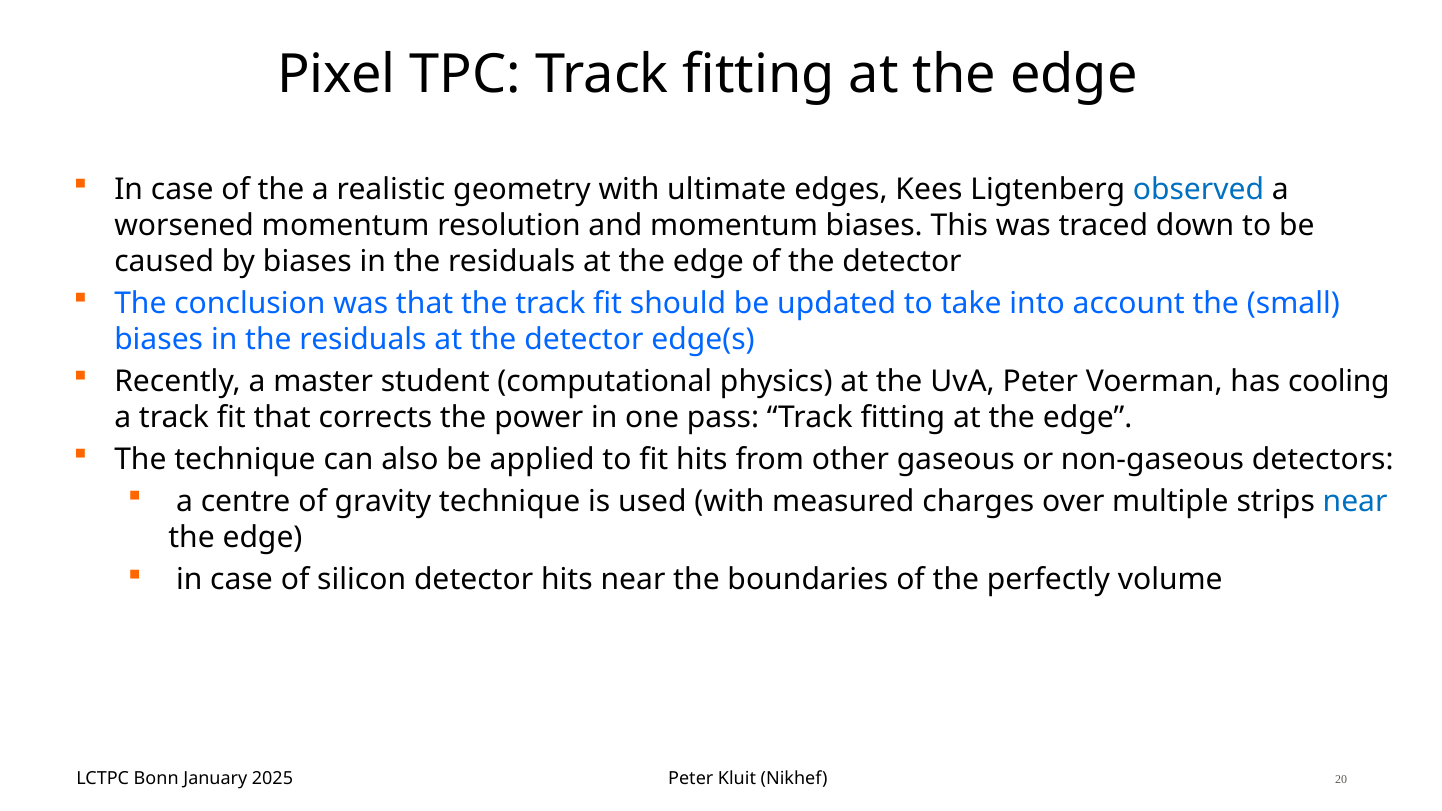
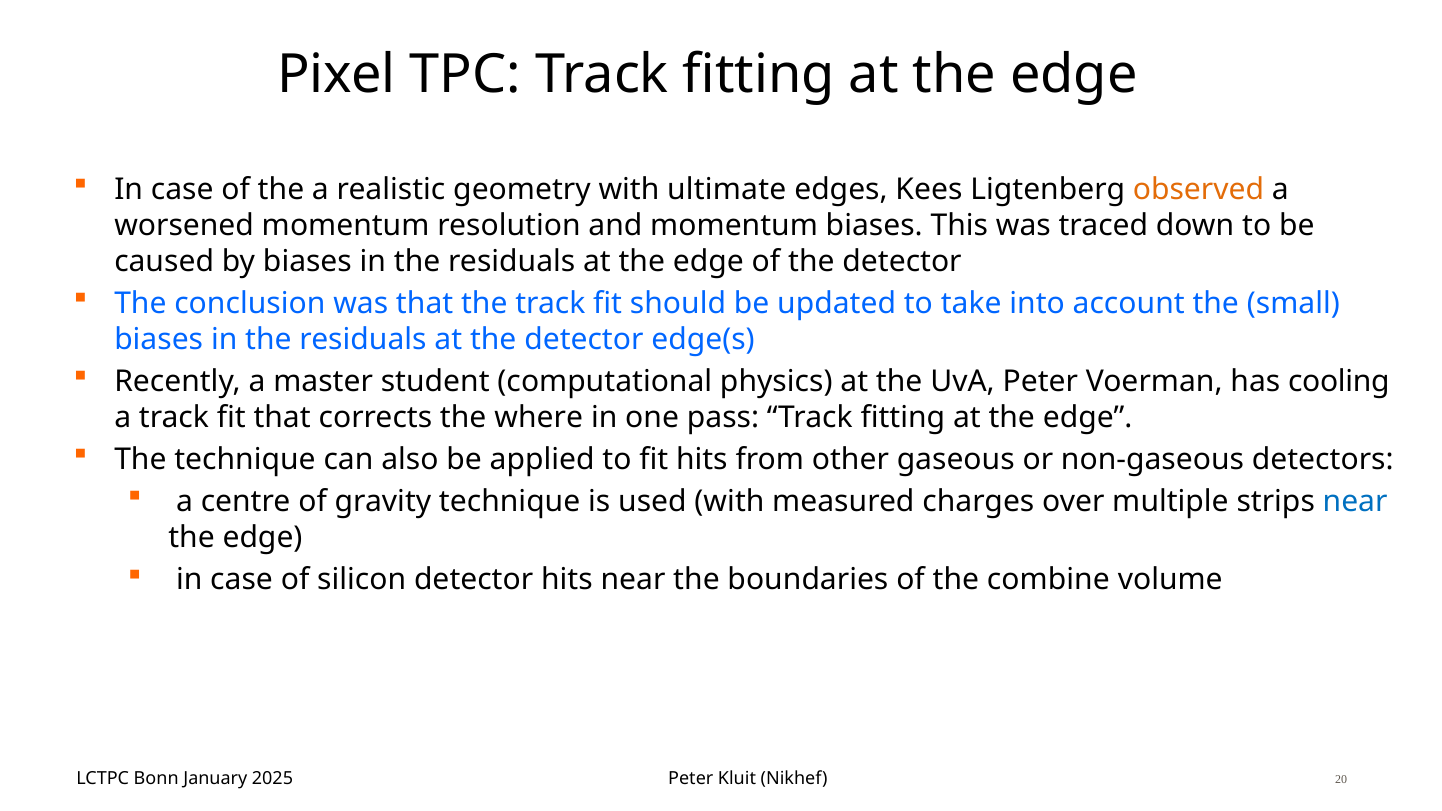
observed colour: blue -> orange (1198, 189)
power: power -> where (539, 418)
perfectly: perfectly -> combine (1048, 580)
